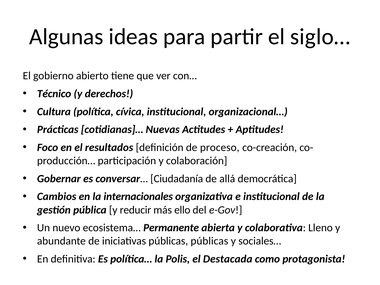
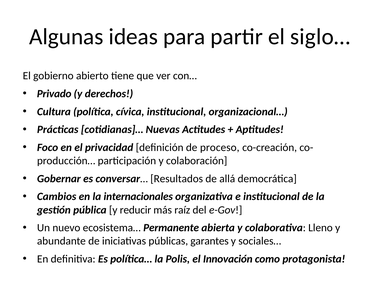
Técnico: Técnico -> Privado (54, 94)
resultados: resultados -> privacidad (109, 147)
Ciudadanía: Ciudadanía -> Resultados (177, 179)
ello: ello -> raíz (182, 210)
públicas públicas: públicas -> garantes (210, 241)
Destacada: Destacada -> Innovación (228, 259)
